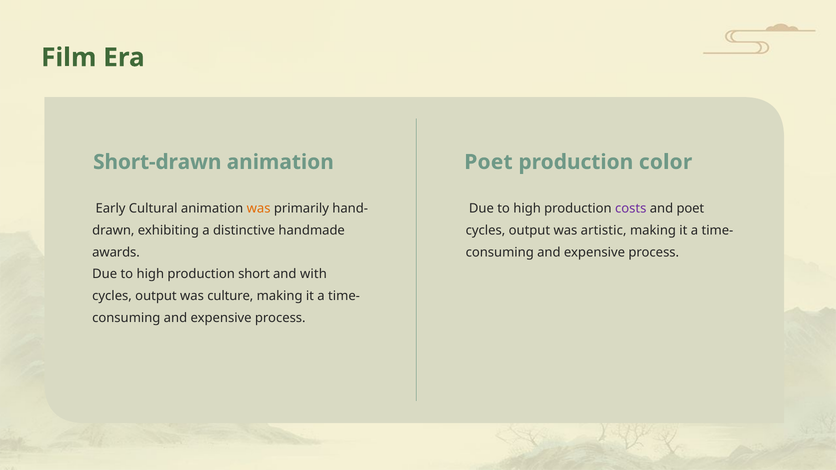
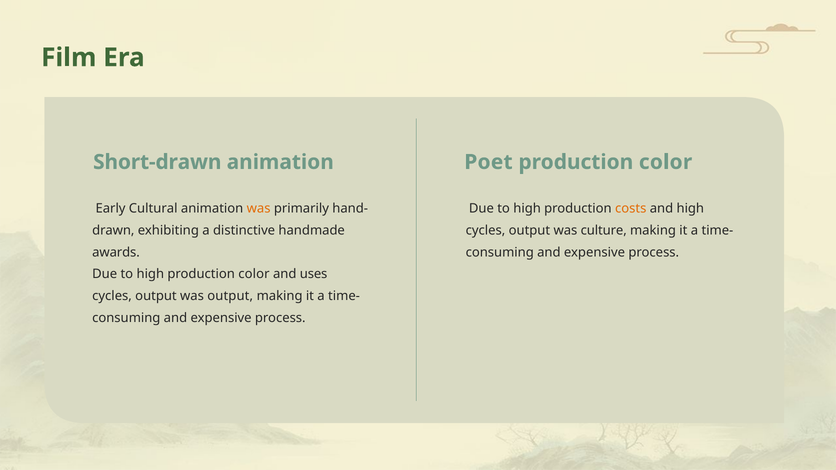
costs colour: purple -> orange (631, 208)
and poet: poet -> high (690, 208)
artistic: artistic -> culture (604, 230)
high production short: short -> color (254, 274)
with: with -> uses (314, 274)
was culture: culture -> output (230, 296)
